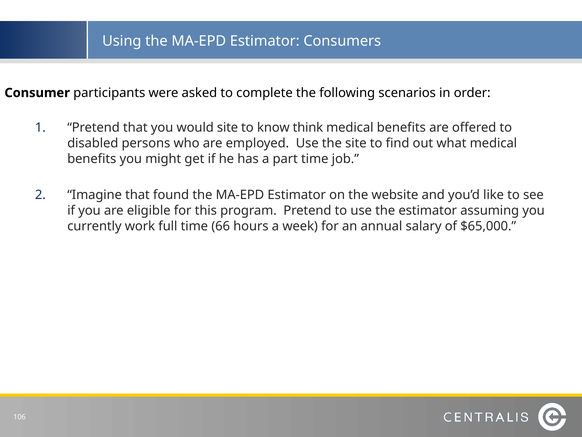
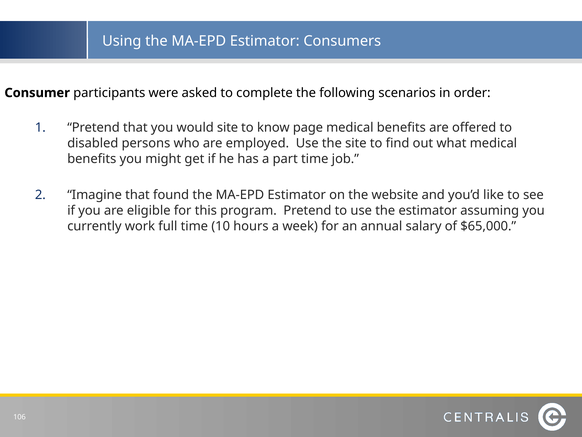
think: think -> page (308, 128)
66: 66 -> 10 (221, 226)
